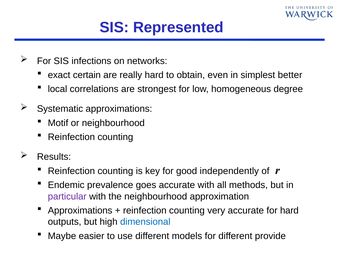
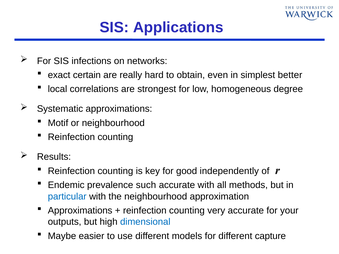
Represented: Represented -> Applications (178, 27)
goes: goes -> such (146, 185)
particular colour: purple -> blue (67, 197)
for hard: hard -> your (289, 211)
provide: provide -> capture (270, 236)
